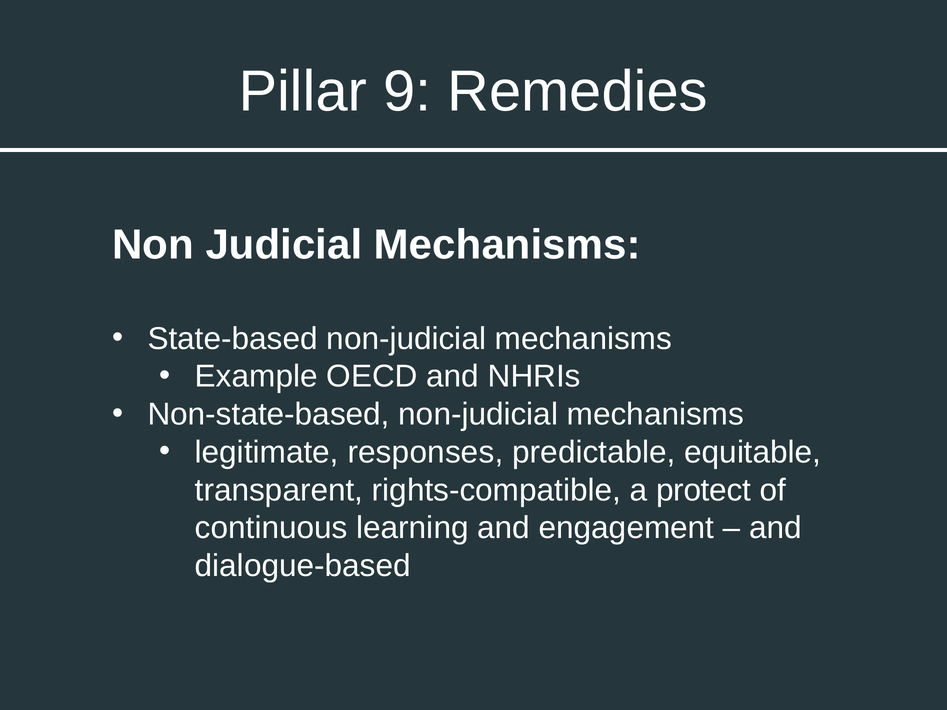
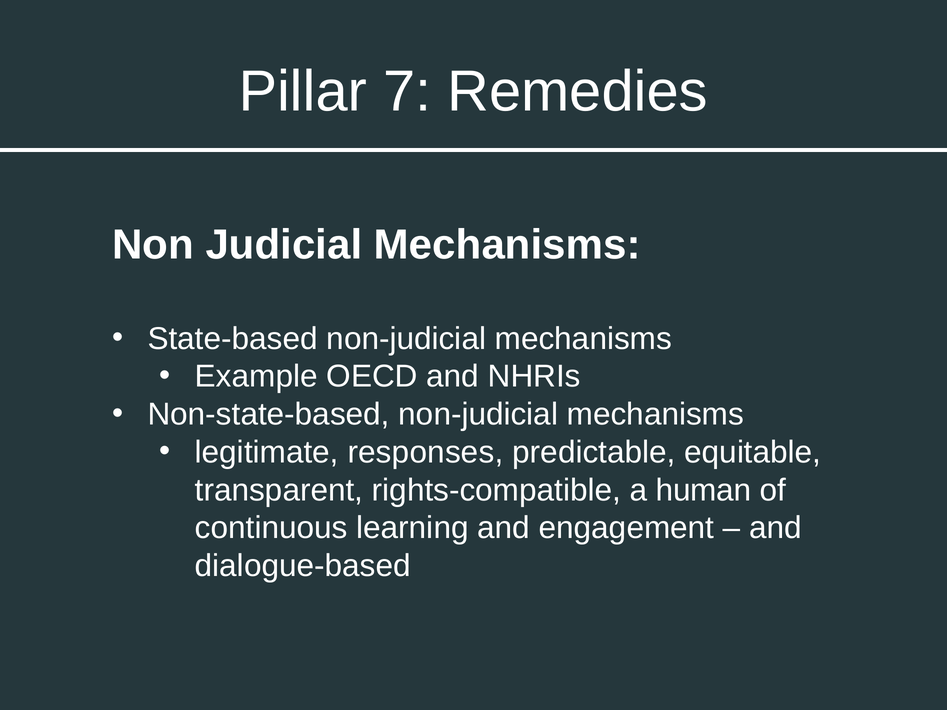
9: 9 -> 7 (407, 92)
protect: protect -> human (704, 490)
